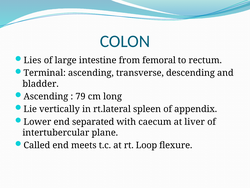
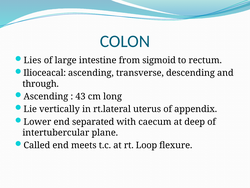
femoral: femoral -> sigmoid (159, 60)
Terminal: Terminal -> Ilioceacal (45, 73)
bladder: bladder -> through (41, 84)
79: 79 -> 43 (80, 96)
spleen: spleen -> uterus (147, 109)
liver: liver -> deep (195, 122)
